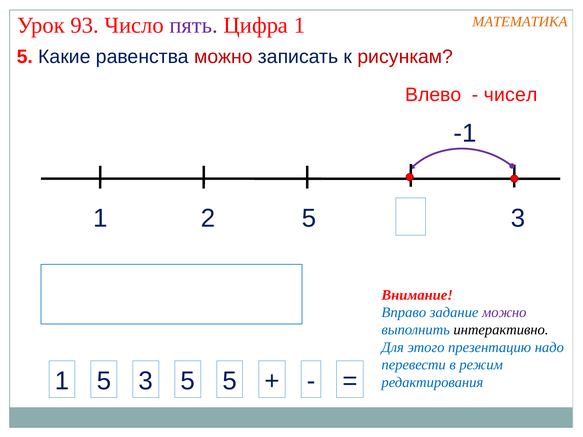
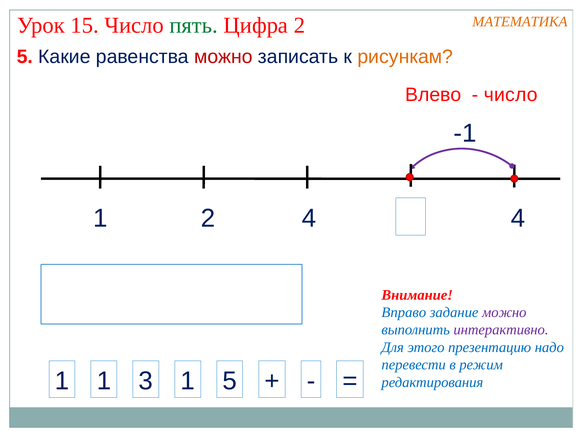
93: 93 -> 15 (85, 25)
пять colour: purple -> green (194, 25)
Цифра 1: 1 -> 2 (299, 25)
рисункам colour: red -> orange (405, 57)
чисел: чисел -> число (511, 95)
5: 5 -> 4 (309, 218)
2 3: 3 -> 4 (518, 218)
интерактивно colour: black -> purple (501, 330)
5: 5 -> 1 (104, 381)
3 5: 5 -> 1 (188, 381)
